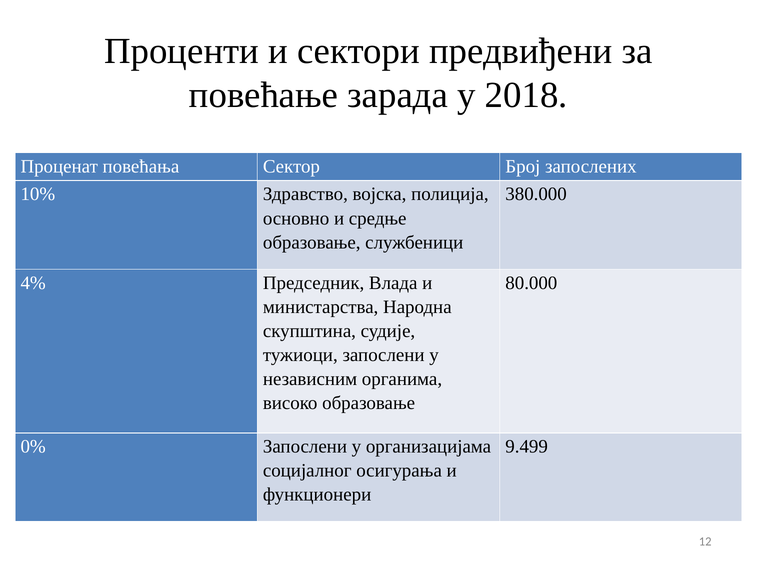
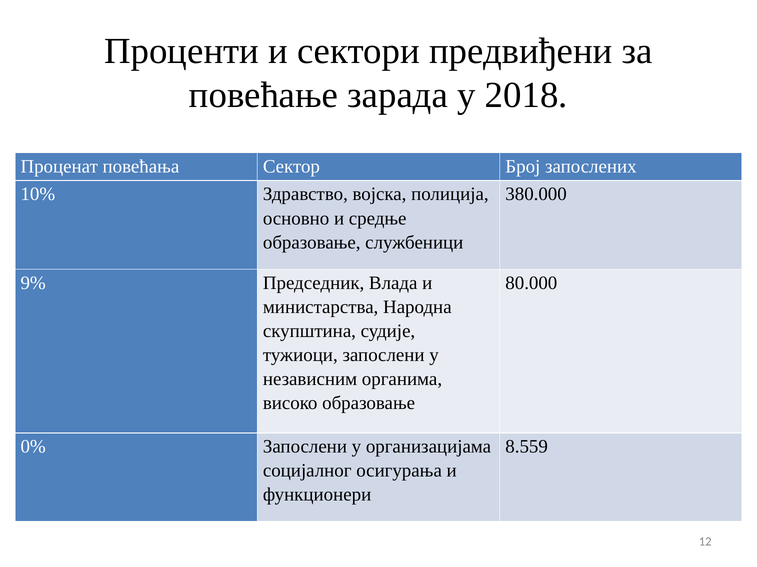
4%: 4% -> 9% (33, 283)
9.499: 9.499 -> 8.559 (527, 447)
